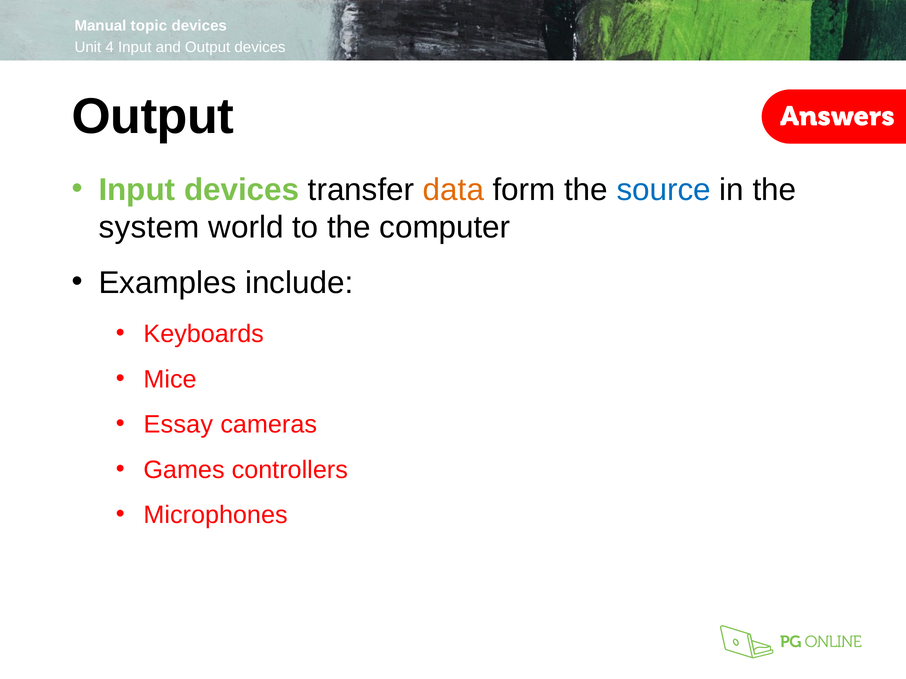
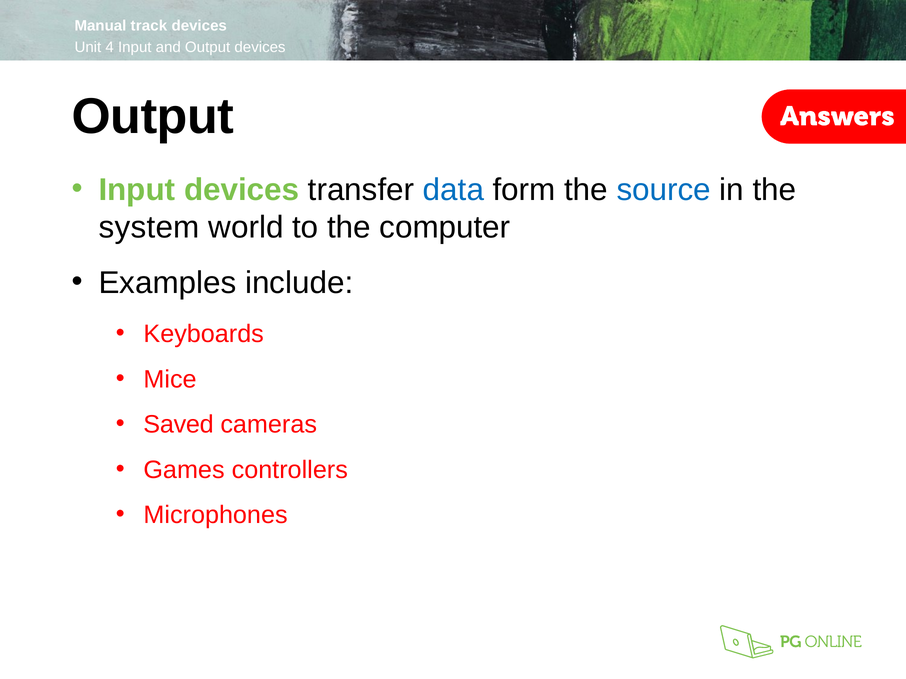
topic: topic -> track (149, 26)
data colour: orange -> blue (453, 190)
Essay: Essay -> Saved (179, 425)
